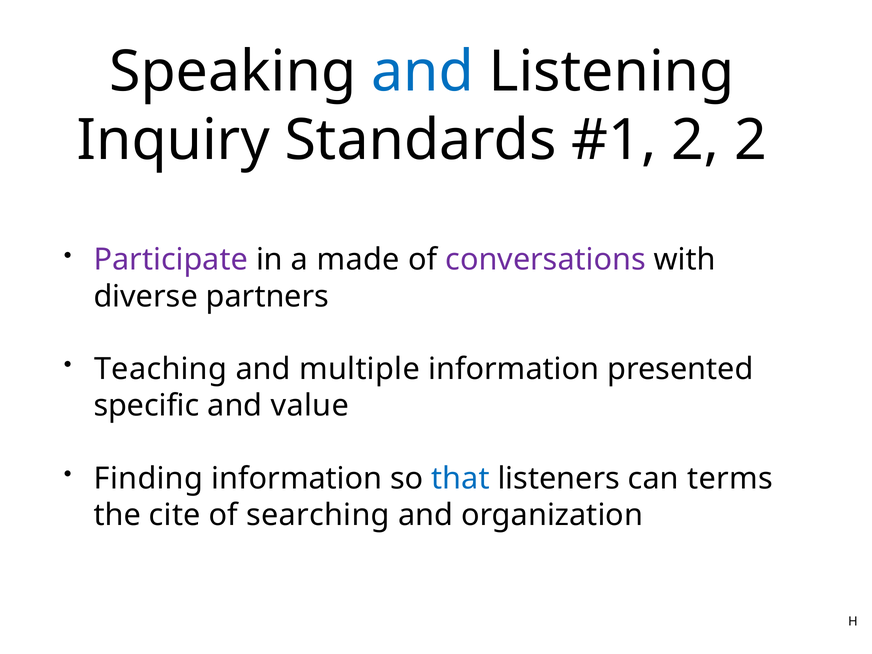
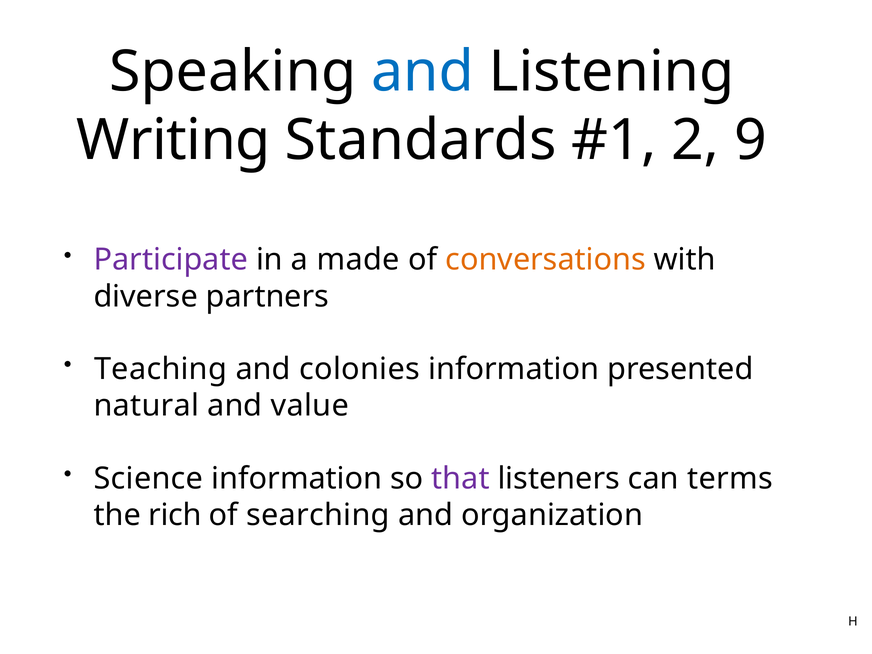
Inquiry: Inquiry -> Writing (174, 141)
2 2: 2 -> 9 (751, 141)
conversations colour: purple -> orange (546, 260)
multiple: multiple -> colonies (359, 369)
specific: specific -> natural (146, 406)
Finding: Finding -> Science (148, 478)
that colour: blue -> purple (461, 478)
cite: cite -> rich (175, 515)
